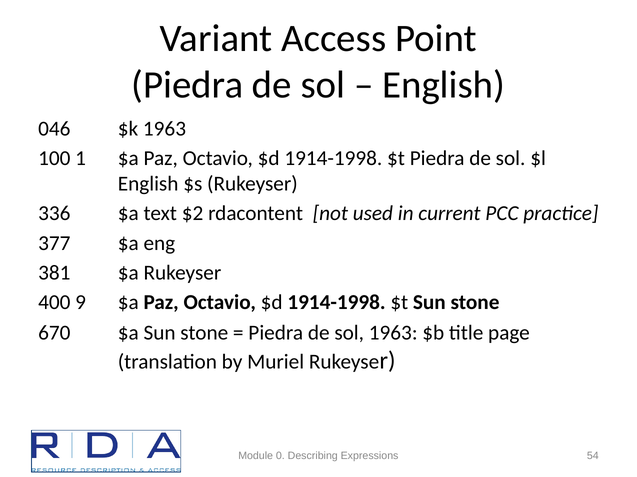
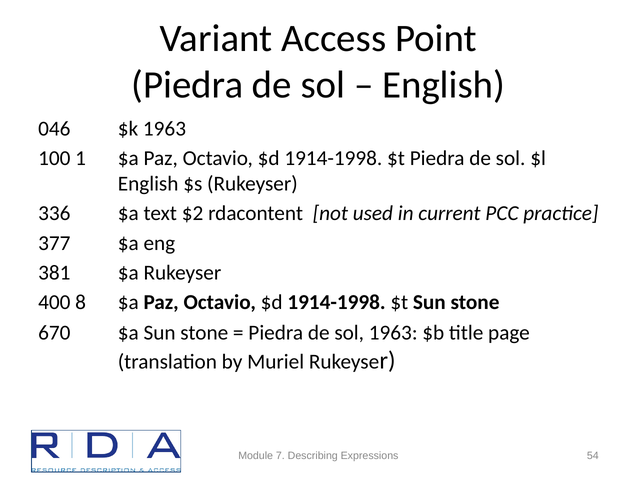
9: 9 -> 8 (81, 303)
0: 0 -> 7 (280, 456)
